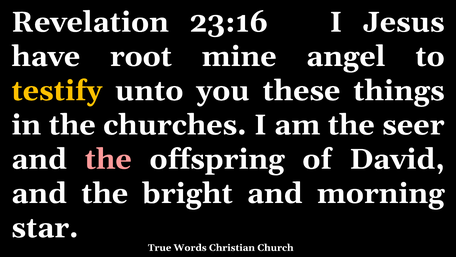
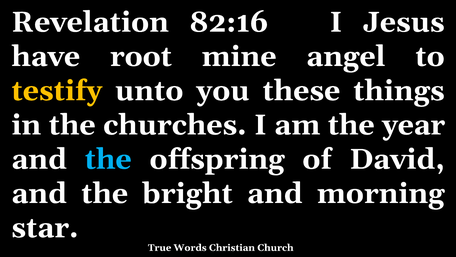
23:16: 23:16 -> 82:16 (229, 22)
seer: seer -> year (414, 125)
the colour: pink -> light blue (108, 159)
